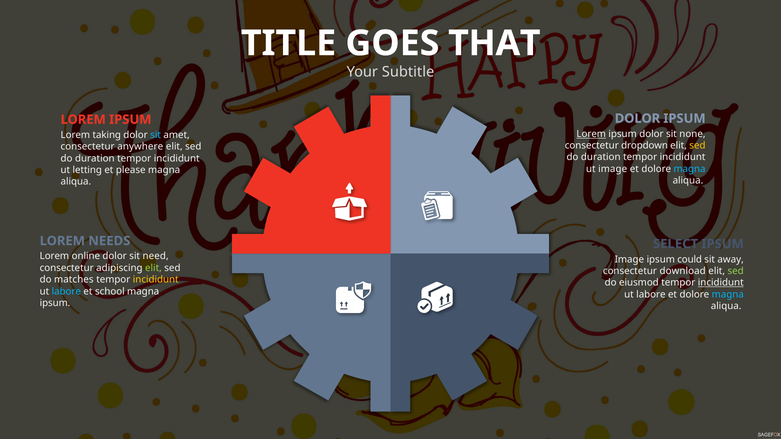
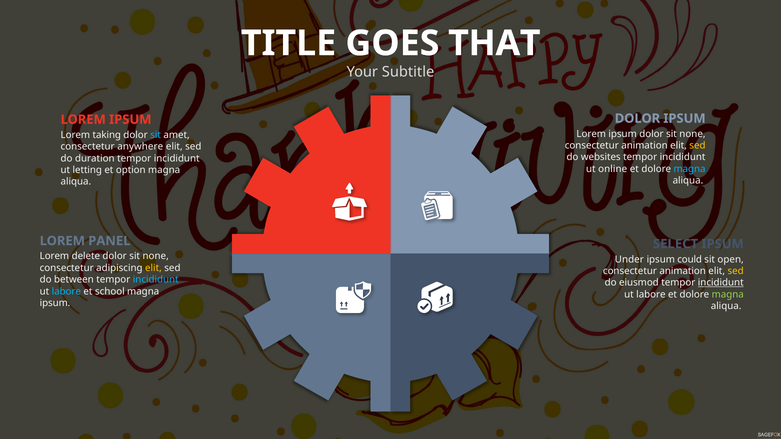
Lorem underline: present -> none (591, 134)
dropdown: dropdown -> animation (645, 146)
duration: duration -> websites (601, 157)
ut image: image -> online (613, 169)
please: please -> option (131, 170)
NEEDS: NEEDS -> PANEL (109, 241)
online: online -> delete (86, 256)
need: need -> none (156, 256)
Image: Image -> Under (629, 259)
away: away -> open (731, 259)
elit colour: light green -> yellow (153, 268)
download: download -> animation (683, 271)
sed colour: light green -> yellow (736, 271)
matches: matches -> between (74, 280)
incididunt colour: yellow -> light blue (156, 280)
magna colour: light blue -> light green (728, 295)
